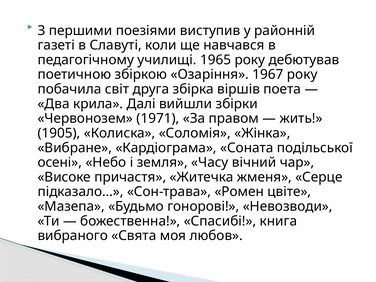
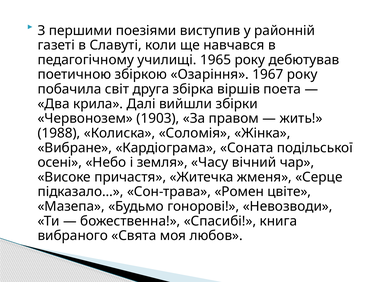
1971: 1971 -> 1903 (158, 118)
1905: 1905 -> 1988 (59, 133)
